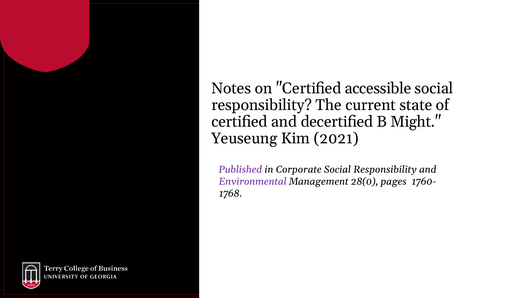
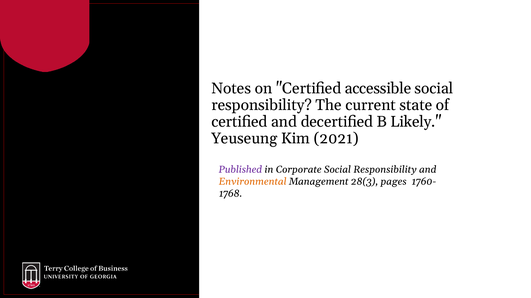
Might: Might -> Likely (416, 122)
Environmental colour: purple -> orange (253, 182)
28(0: 28(0 -> 28(3 (365, 182)
